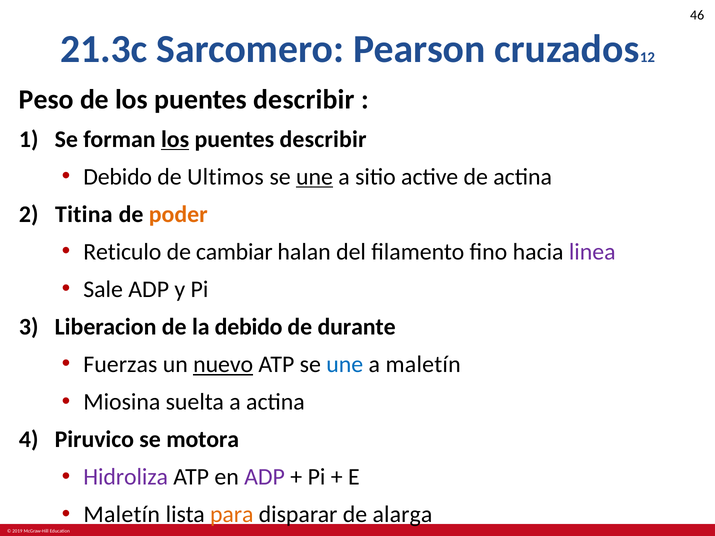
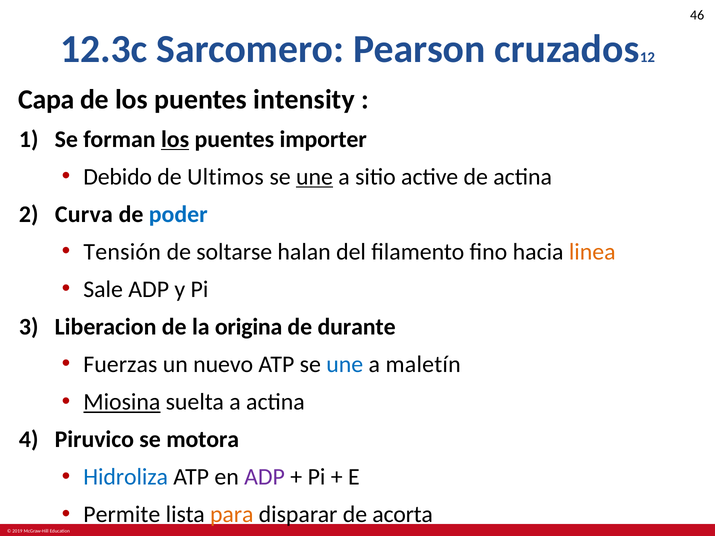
21.3c: 21.3c -> 12.3c (104, 49)
Peso: Peso -> Capa (46, 100)
de los puentes describir: describir -> intensity (304, 100)
describir: describir -> importer (323, 139)
Titina: Titina -> Curva (84, 214)
poder colour: orange -> blue (178, 214)
Reticulo: Reticulo -> Tensión (122, 252)
cambiar: cambiar -> soltarse (234, 252)
linea colour: purple -> orange (592, 252)
la debido: debido -> origina (249, 327)
nuevo underline: present -> none (223, 365)
Miosina underline: none -> present (122, 402)
Hidroliza colour: purple -> blue (126, 477)
Maletín: Maletín -> Permite (122, 515)
alarga: alarga -> acorta (403, 515)
